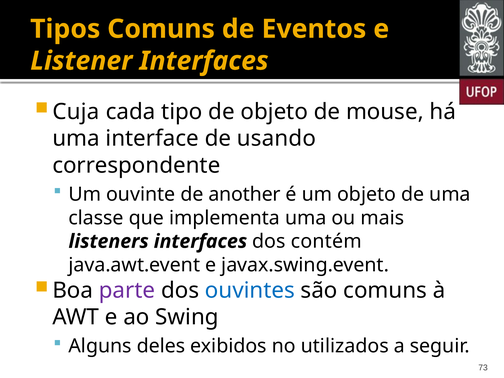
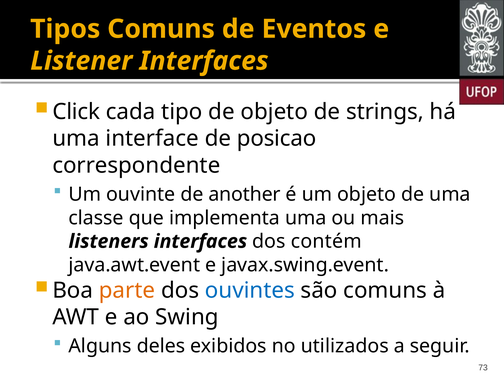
Cuja: Cuja -> Click (76, 112)
mouse: mouse -> strings (385, 112)
usando: usando -> posicao (277, 139)
parte colour: purple -> orange (127, 290)
